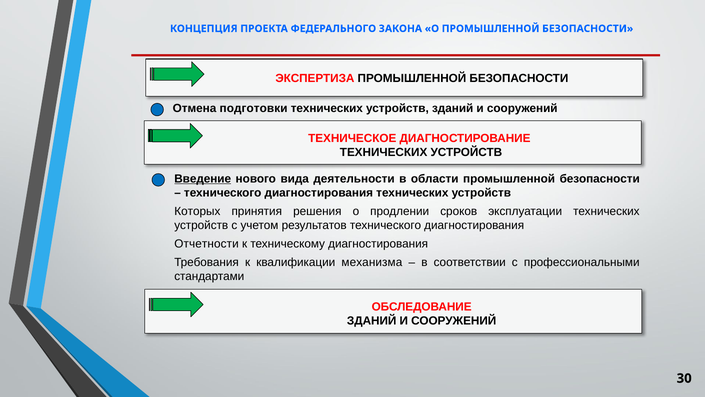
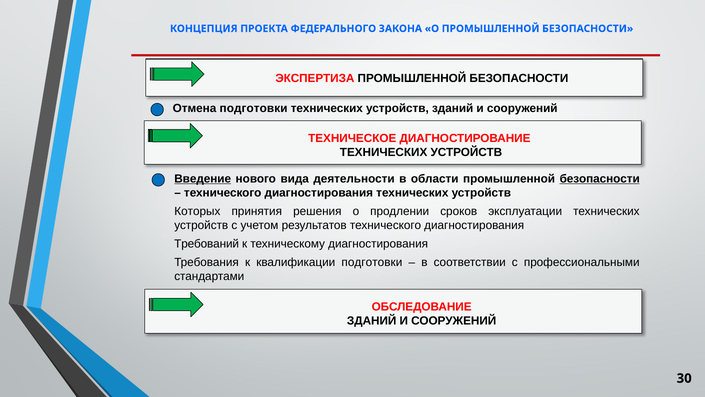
безопасности underline: none -> present (600, 178)
Отчетности: Отчетности -> Требований (207, 244)
квалификации механизма: механизма -> подготовки (372, 262)
